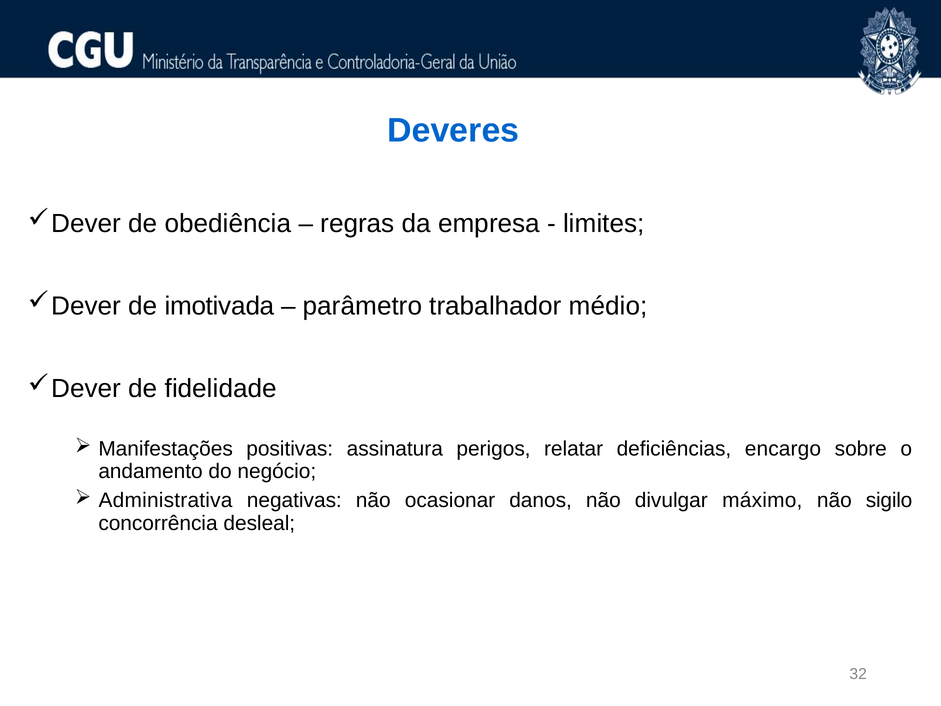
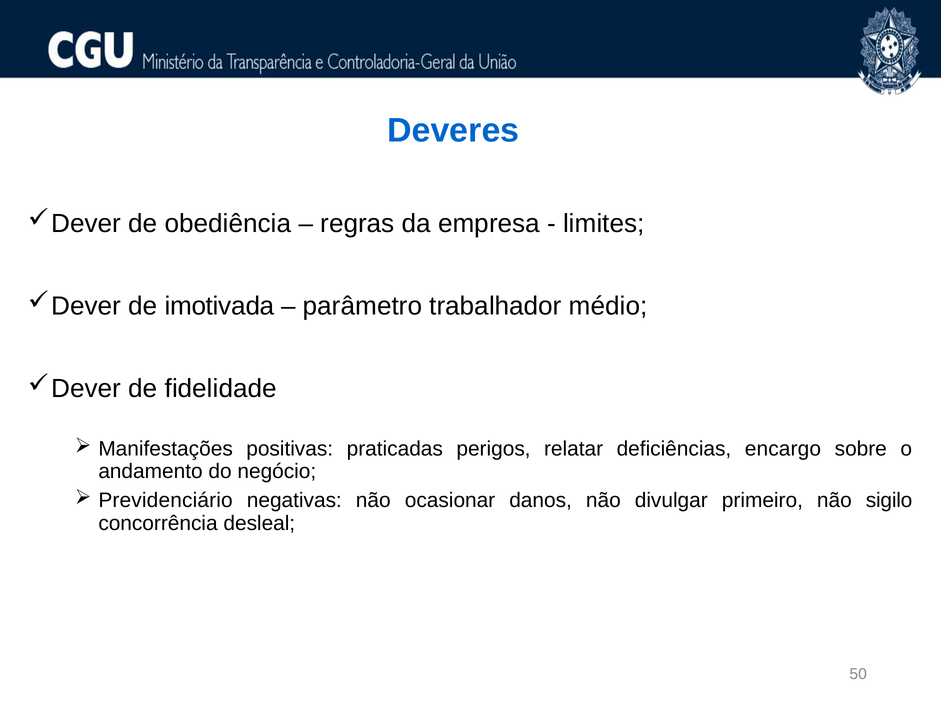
assinatura: assinatura -> praticadas (395, 449)
Administrativa: Administrativa -> Previdenciário (166, 500)
máximo: máximo -> primeiro (762, 500)
32: 32 -> 50 (858, 674)
